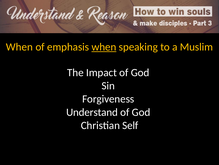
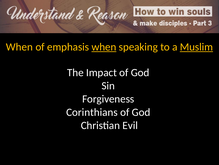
Muslim underline: none -> present (196, 47)
Understand: Understand -> Corinthians (92, 112)
Self: Self -> Evil (130, 125)
